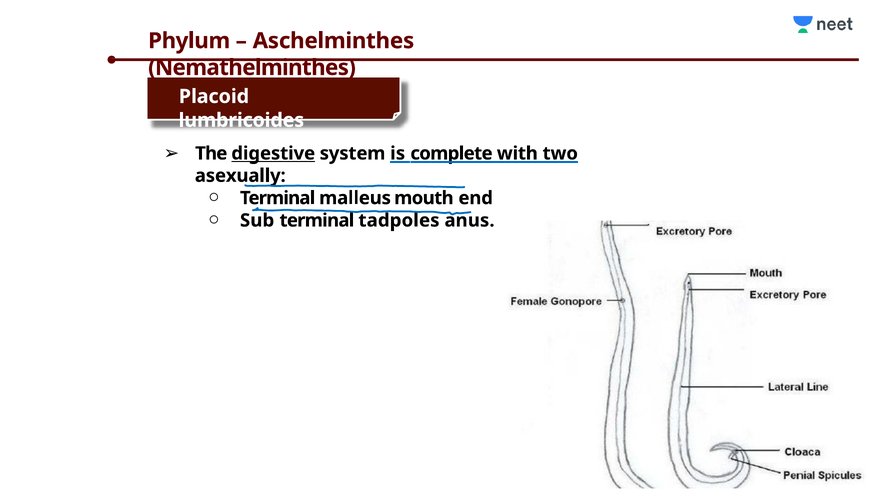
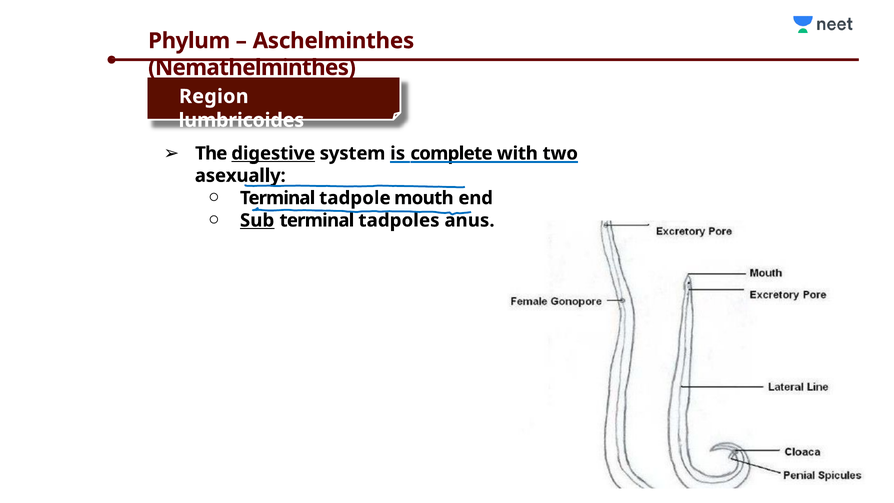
Placoid: Placoid -> Region (214, 97)
malleus: malleus -> tadpole (355, 198)
Sub underline: none -> present (257, 221)
